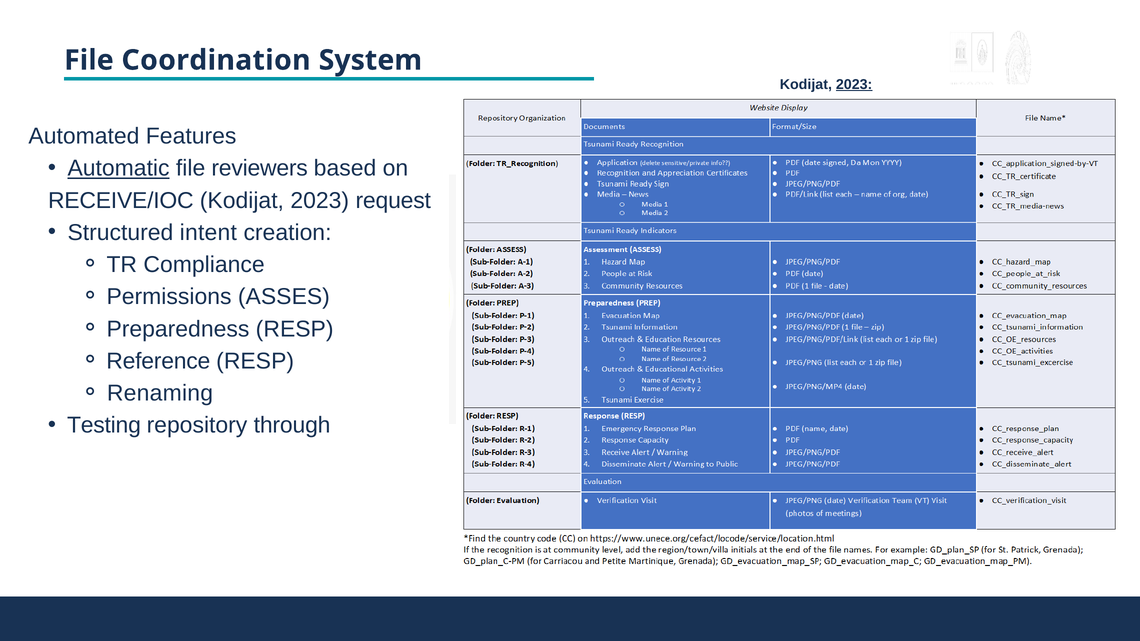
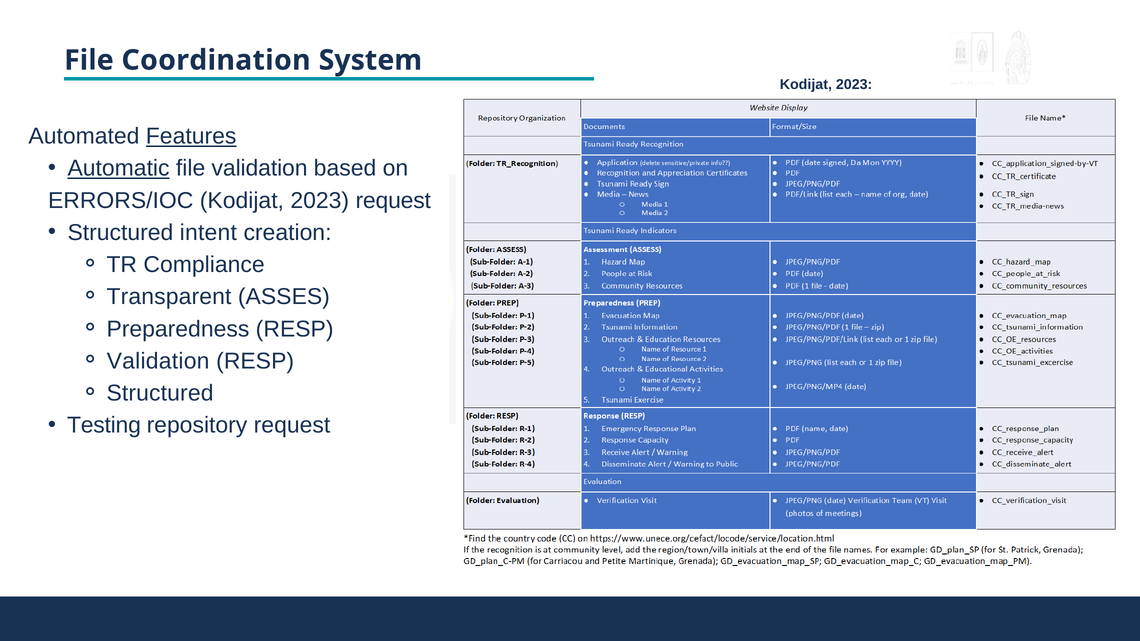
2023 underline: present -> none (854, 85)
Features underline: none -> present (191, 136)
file reviewers: reviewers -> validation (260, 168)
RECEIVE/IOC: RECEIVE/IOC -> ERRORS/IOC (121, 201)
Permissions: Permissions -> Transparent (169, 297)
Reference: Reference -> Validation (158, 361)
Renaming: Renaming -> Structured (160, 393)
repository through: through -> request (292, 426)
